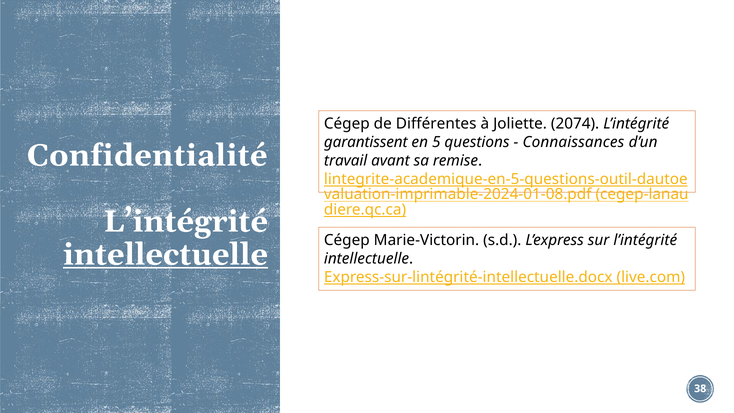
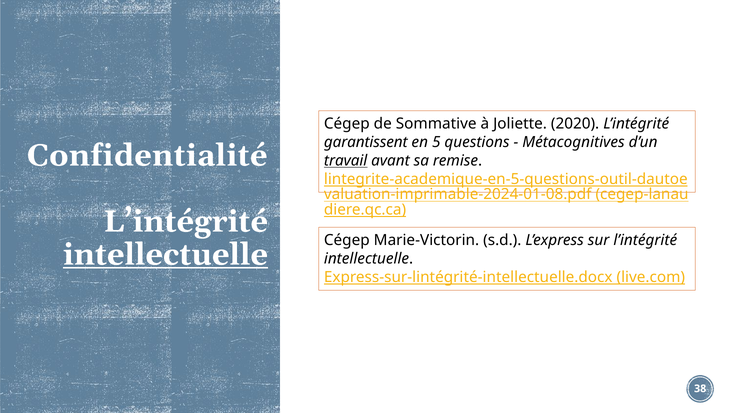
Différentes: Différentes -> Sommative (436, 124)
2074: 2074 -> 2020 (575, 124)
Connaissances: Connaissances -> Métacognitives (573, 142)
travail underline: none -> present (346, 161)
